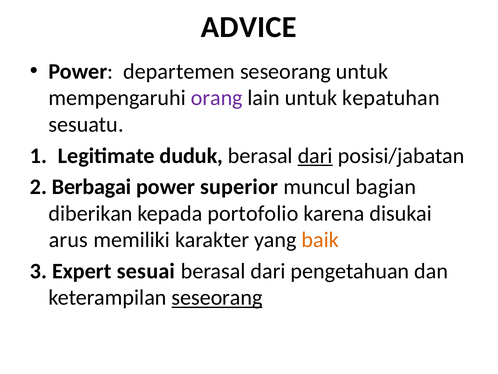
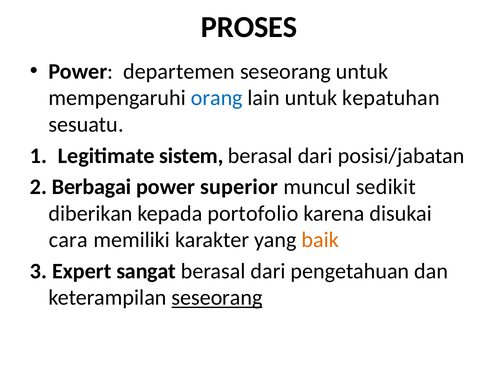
ADVICE: ADVICE -> PROSES (249, 27)
orang colour: purple -> blue (217, 98)
duduk: duduk -> sistem (191, 155)
dari underline: present -> none (315, 155)
bagian: bagian -> sedikit (386, 187)
arus: arus -> cara (68, 240)
sesuai: sesuai -> sangat (146, 271)
